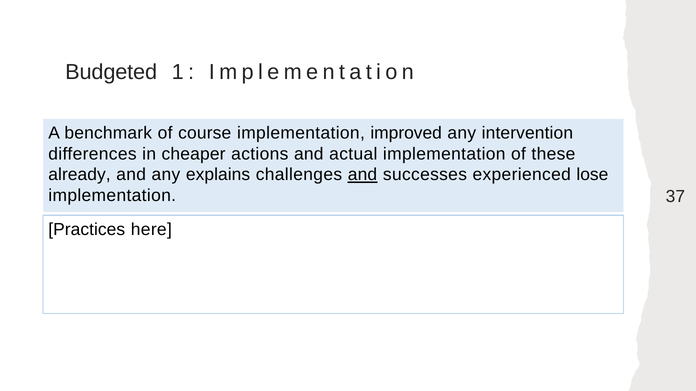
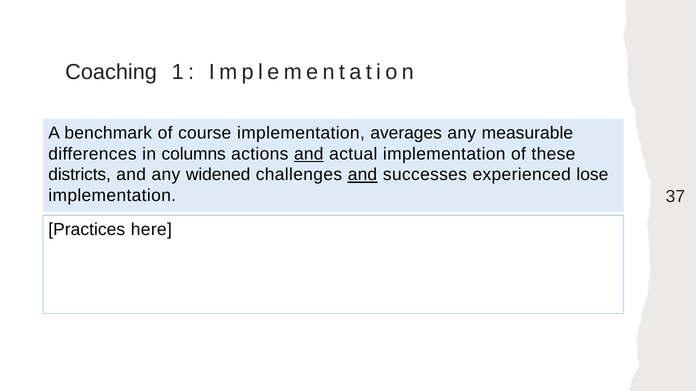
Budgeted: Budgeted -> Coaching (111, 72)
improved: improved -> averages (406, 133)
intervention: intervention -> measurable (527, 133)
cheaper: cheaper -> columns (194, 154)
and underline: none -> present (309, 154)
already: already -> districts (80, 175)
explains: explains -> widened (218, 175)
